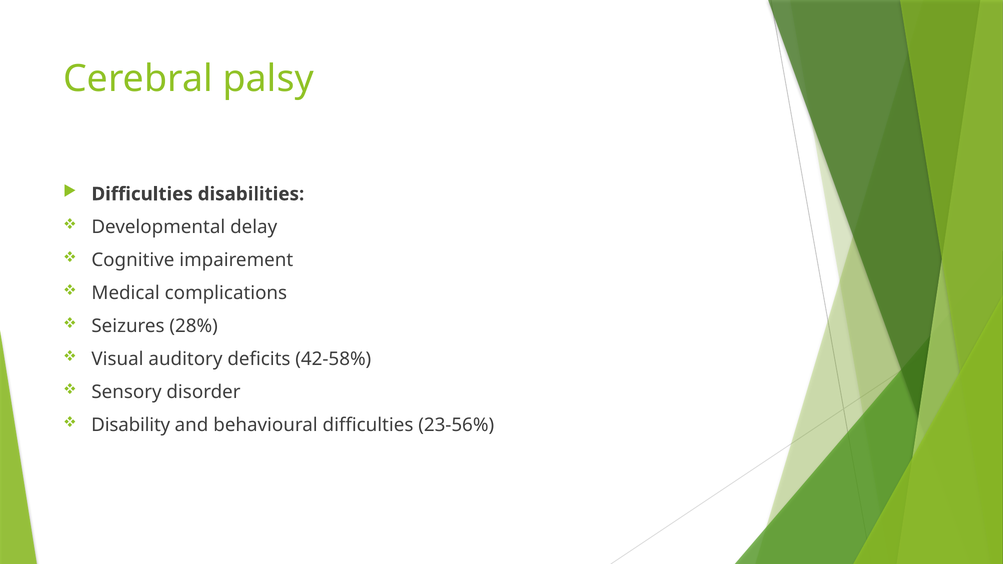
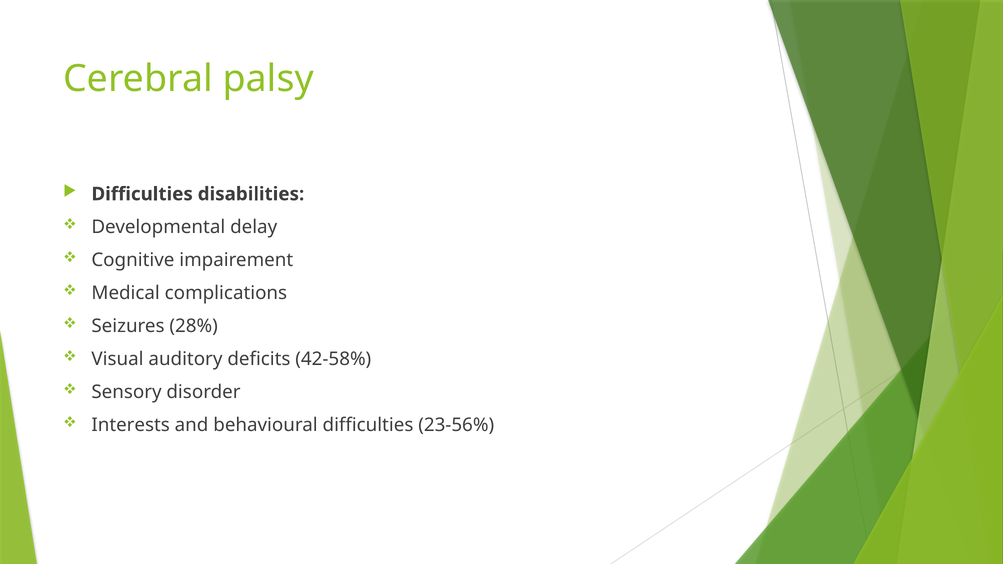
Disability: Disability -> Interests (131, 425)
